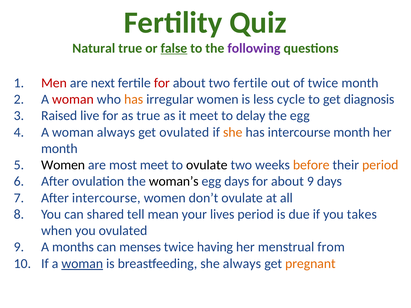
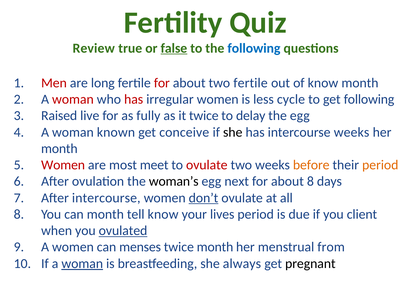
Natural: Natural -> Review (94, 48)
following colour: purple -> blue (254, 48)
next: next -> long (103, 83)
of twice: twice -> know (323, 83)
has colour: orange -> red (134, 99)
get diagnosis: diagnosis -> following (369, 99)
as true: true -> fully (148, 116)
it meet: meet -> twice (204, 116)
woman always: always -> known (116, 132)
get ovulated: ovulated -> conceive (184, 132)
she colour: orange -> black (233, 132)
intercourse month: month -> weeks (352, 132)
Women colour: black -> red (63, 165)
ovulate colour: black -> red (207, 165)
egg days: days -> next (237, 182)
about 9: 9 -> 8 (310, 182)
don’t underline: none -> present (204, 198)
can shared: shared -> month (105, 214)
tell mean: mean -> know (163, 214)
takes: takes -> client (362, 214)
ovulated underline: none -> present (123, 231)
A months: months -> women (73, 247)
twice having: having -> month (215, 247)
pregnant colour: orange -> black (310, 264)
